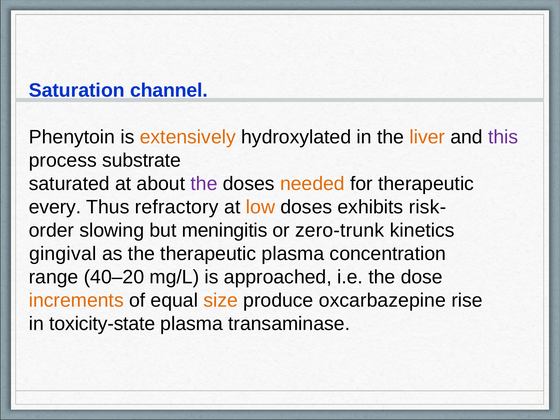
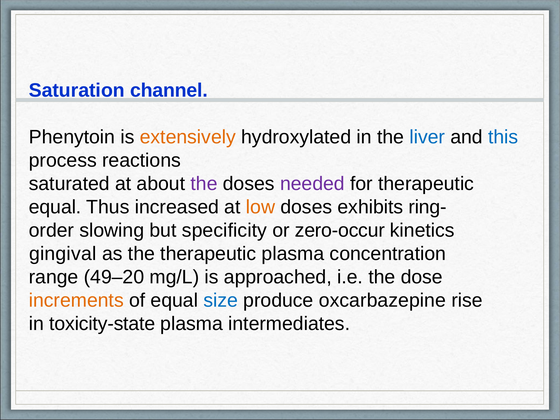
liver colour: orange -> blue (427, 137)
this colour: purple -> blue (503, 137)
substrate: substrate -> reactions (142, 160)
needed colour: orange -> purple (312, 184)
every: every -> equal (55, 207)
refractory: refractory -> increased (177, 207)
risk-: risk- -> ring- (428, 207)
meningitis: meningitis -> specificity (224, 230)
zero-trunk: zero-trunk -> zero-occur (340, 230)
40–20: 40–20 -> 49–20 (114, 277)
size colour: orange -> blue (221, 300)
transaminase: transaminase -> intermediates (289, 324)
